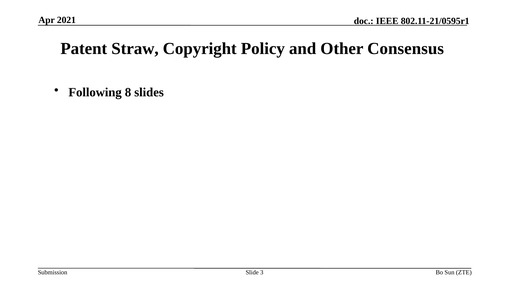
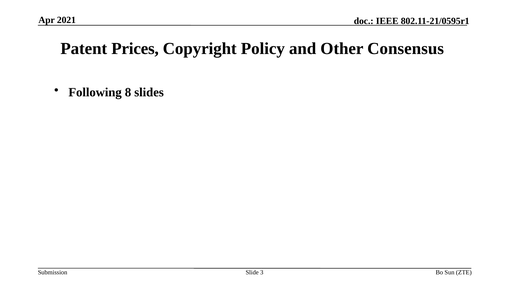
Straw: Straw -> Prices (135, 49)
